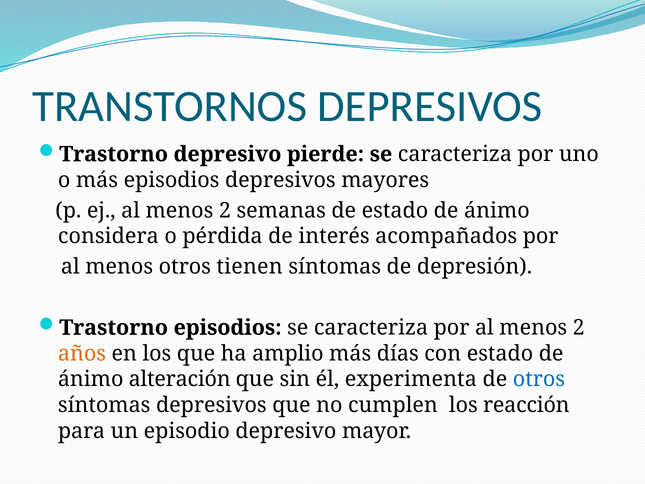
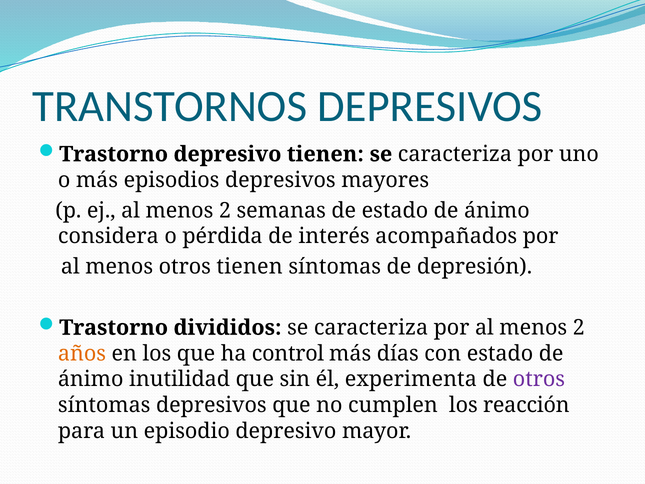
depresivo pierde: pierde -> tienen (325, 154)
Trastorno episodios: episodios -> divididos (228, 327)
amplio: amplio -> control (288, 353)
alteración: alteración -> inutilidad (180, 379)
otros colour: blue -> purple (539, 379)
